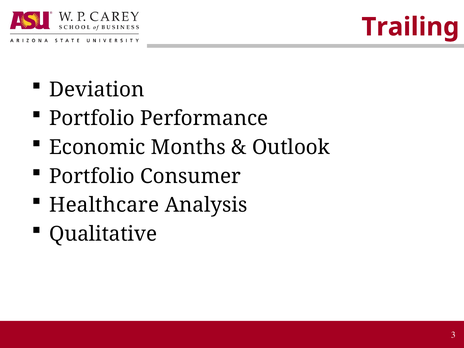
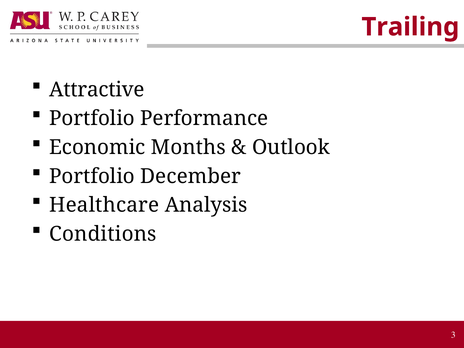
Deviation: Deviation -> Attractive (97, 90)
Consumer: Consumer -> December (191, 176)
Qualitative: Qualitative -> Conditions (103, 234)
